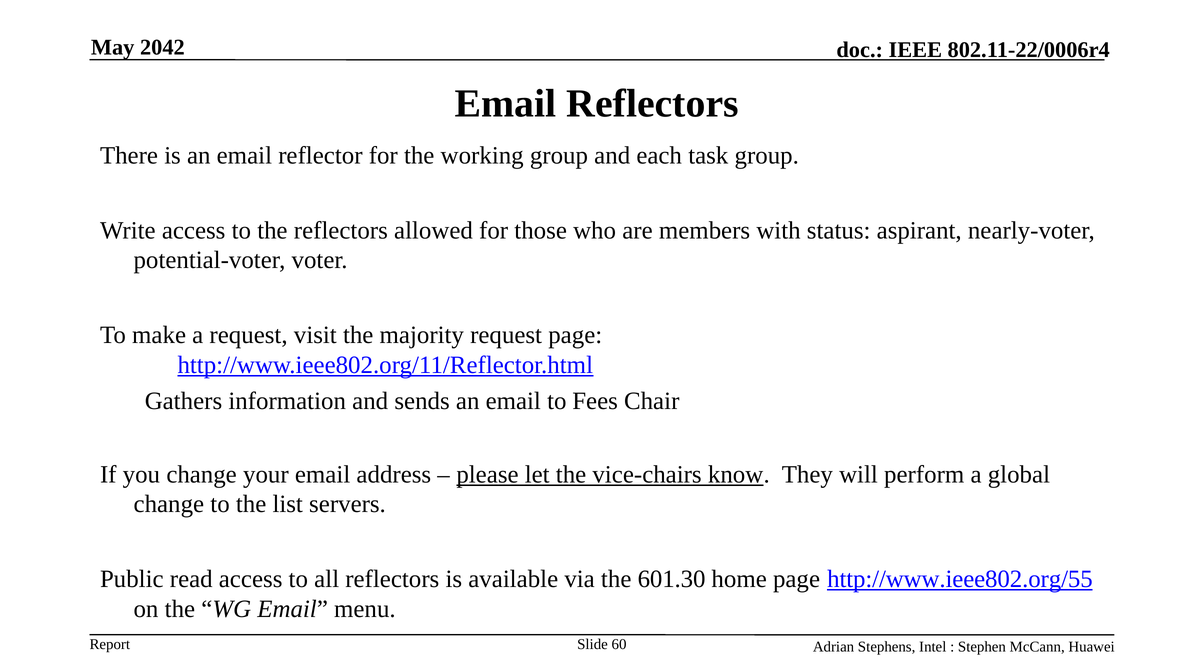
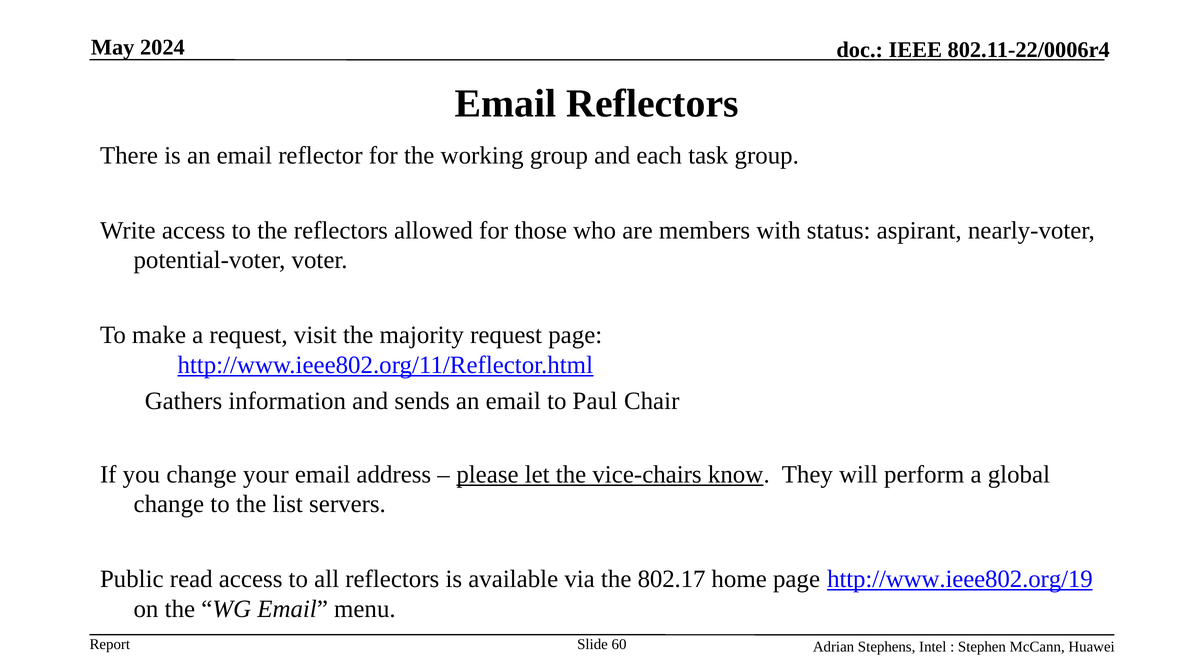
2042: 2042 -> 2024 (162, 47)
Fees: Fees -> Paul (595, 401)
601.30: 601.30 -> 802.17 (672, 579)
http://www.ieee802.org/55: http://www.ieee802.org/55 -> http://www.ieee802.org/19 (960, 579)
